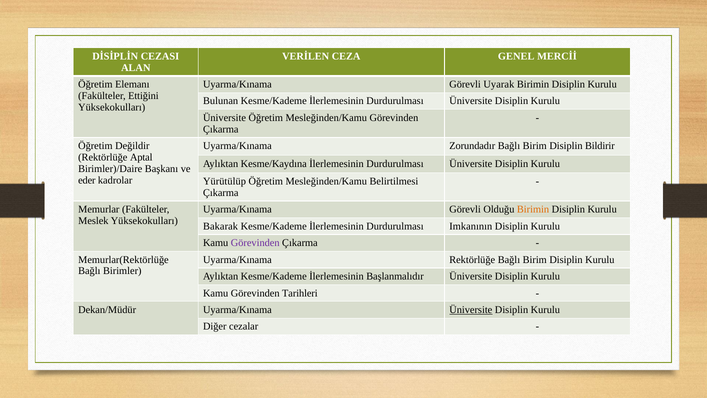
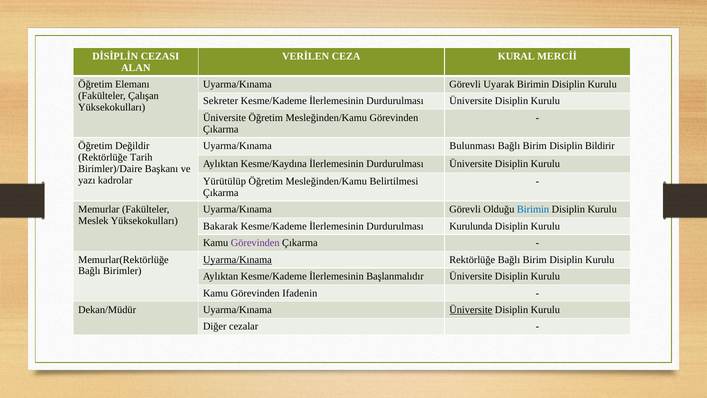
GENEL: GENEL -> KURAL (516, 56)
Ettiğini: Ettiğini -> Çalışan (143, 96)
Bulunan: Bulunan -> Sekreter (221, 101)
Zorundadır: Zorundadır -> Bulunması (472, 146)
Aptal: Aptal -> Tarih (141, 157)
eder: eder -> yazı (87, 180)
Birimin colour: orange -> blue (533, 209)
Imkanının: Imkanının -> Kurulunda (471, 226)
Uyarma/Kınama underline: none -> present (237, 259)
Tarihleri: Tarihleri -> Ifadenin (300, 293)
